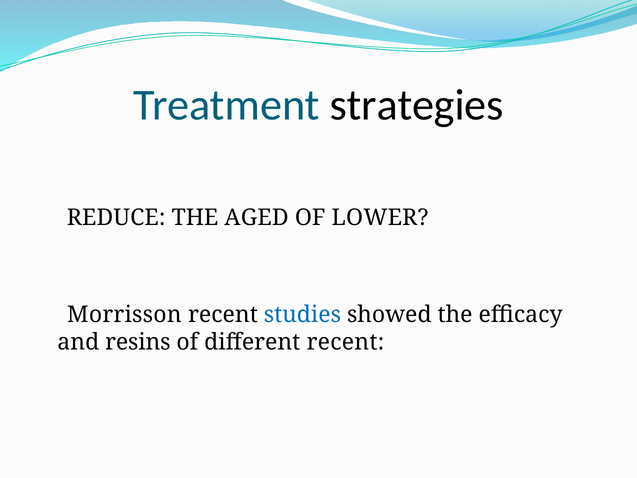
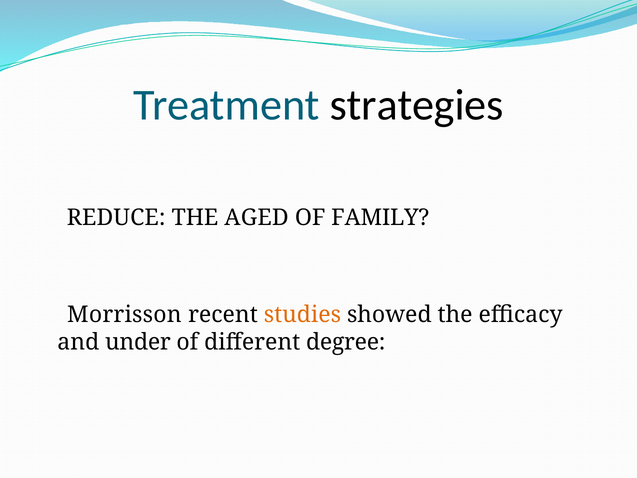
LOWER: LOWER -> FAMILY (380, 218)
studies colour: blue -> orange (302, 314)
resins: resins -> under (138, 342)
different recent: recent -> degree (346, 342)
